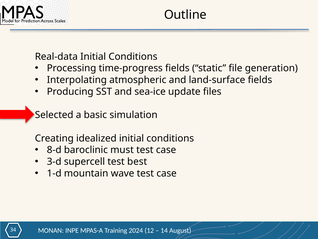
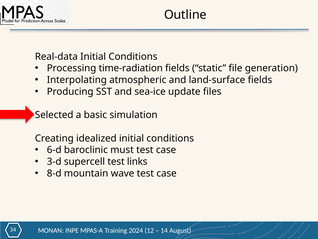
time-progress: time-progress -> time-radiation (131, 68)
8-d: 8-d -> 6-d (54, 150)
best: best -> links (137, 161)
1-d: 1-d -> 8-d (54, 173)
